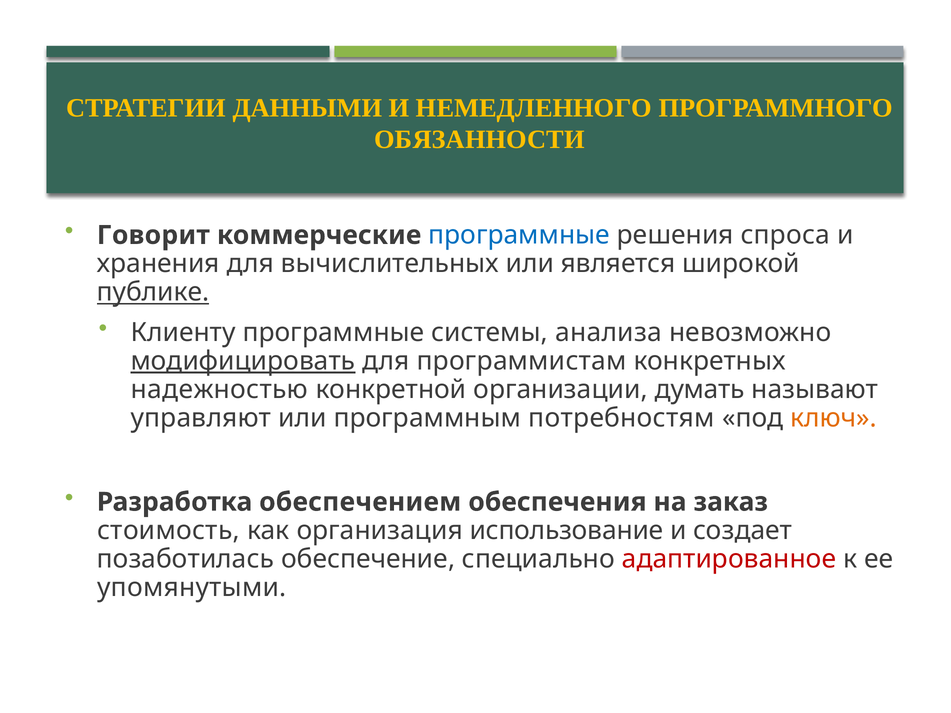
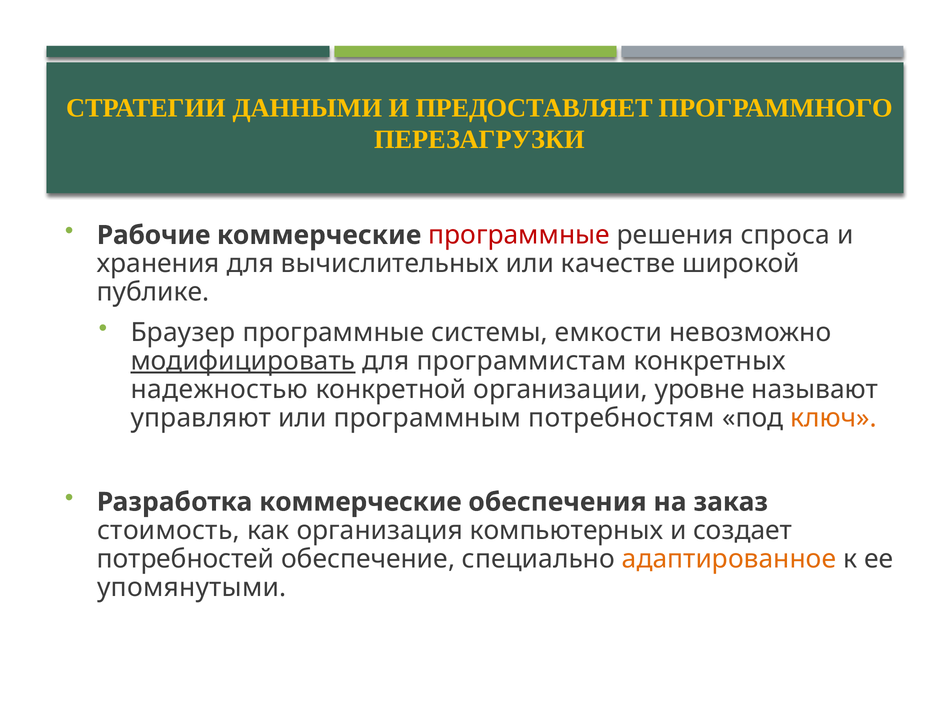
НЕМЕДЛЕННОГО: НЕМЕДЛЕННОГО -> ПРЕДОСТАВЛЯЕТ (534, 108)
ОБЯЗАННОСТИ: ОБЯЗАННОСТИ -> ПЕРЕЗАГРУЗКИ (480, 140)
Говорит: Говорит -> Рабочие (154, 235)
программные colour: blue -> red (519, 235)
является: является -> качестве (618, 264)
публике underline: present -> none (153, 292)
Клиенту: Клиенту -> Браузер (183, 333)
анализа: анализа -> емкости (609, 333)
думать: думать -> уровне (700, 390)
Разработка обеспечением: обеспечением -> коммерческие (360, 502)
использование: использование -> компьютерных (566, 531)
позаботилась: позаботилась -> потребностей (186, 559)
адаптированное colour: red -> orange (729, 559)
